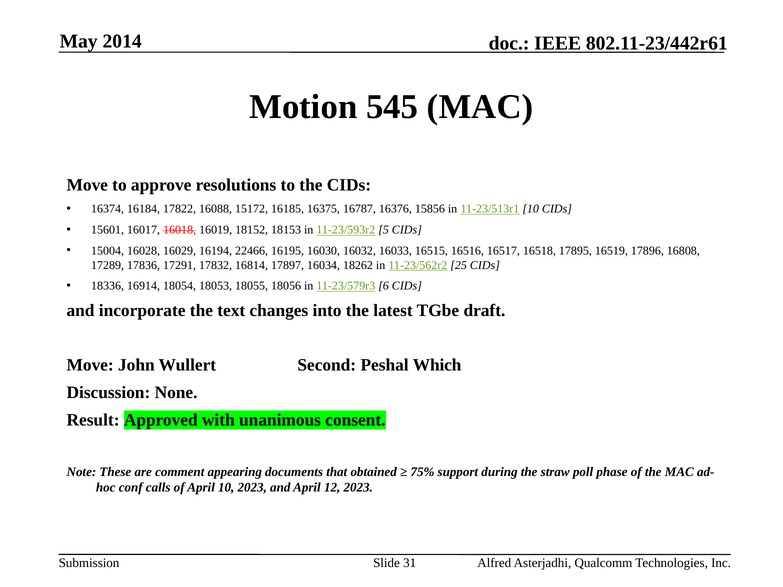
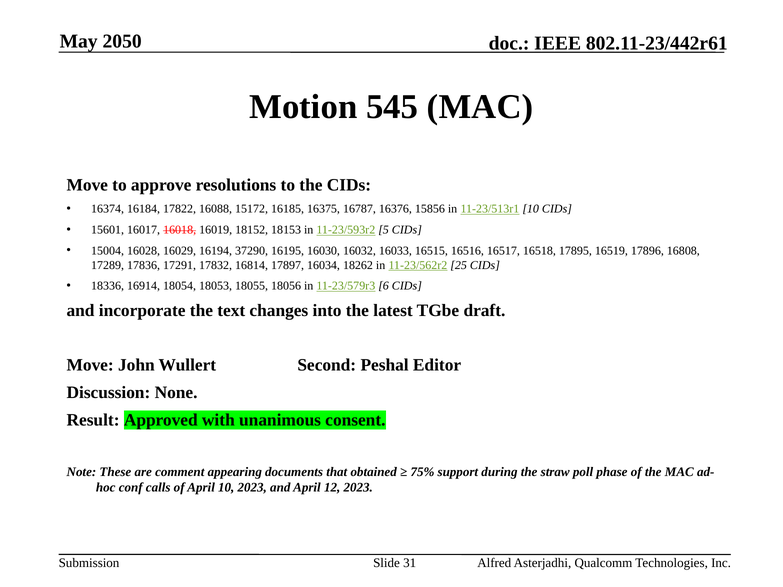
2014: 2014 -> 2050 (122, 42)
22466: 22466 -> 37290 (252, 251)
Which: Which -> Editor (437, 365)
